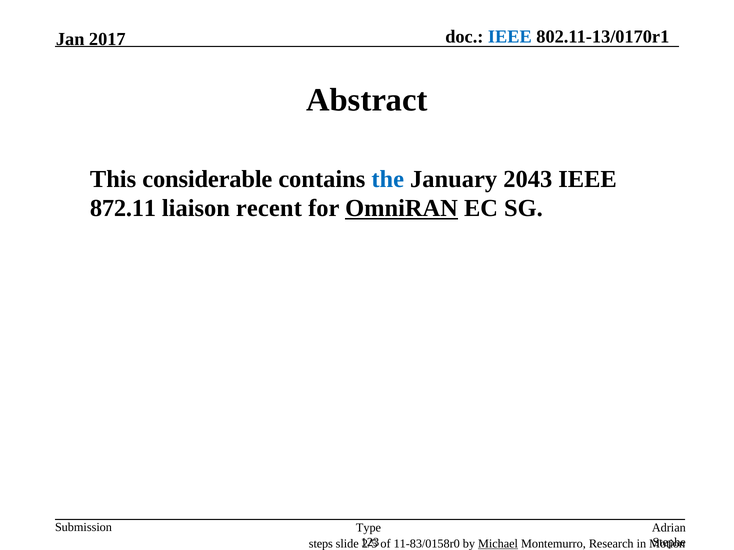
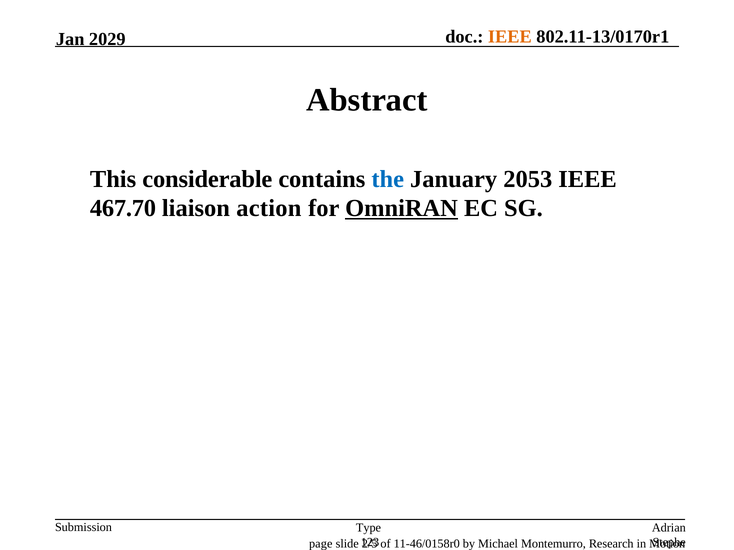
IEEE colour: blue -> orange (510, 37)
2017: 2017 -> 2029 (107, 39)
2043: 2043 -> 2053 (528, 179)
872.11: 872.11 -> 467.70 (123, 208)
recent: recent -> action (269, 208)
steps: steps -> page (321, 544)
11-83/0158r0: 11-83/0158r0 -> 11-46/0158r0 (427, 544)
Michael underline: present -> none (498, 544)
